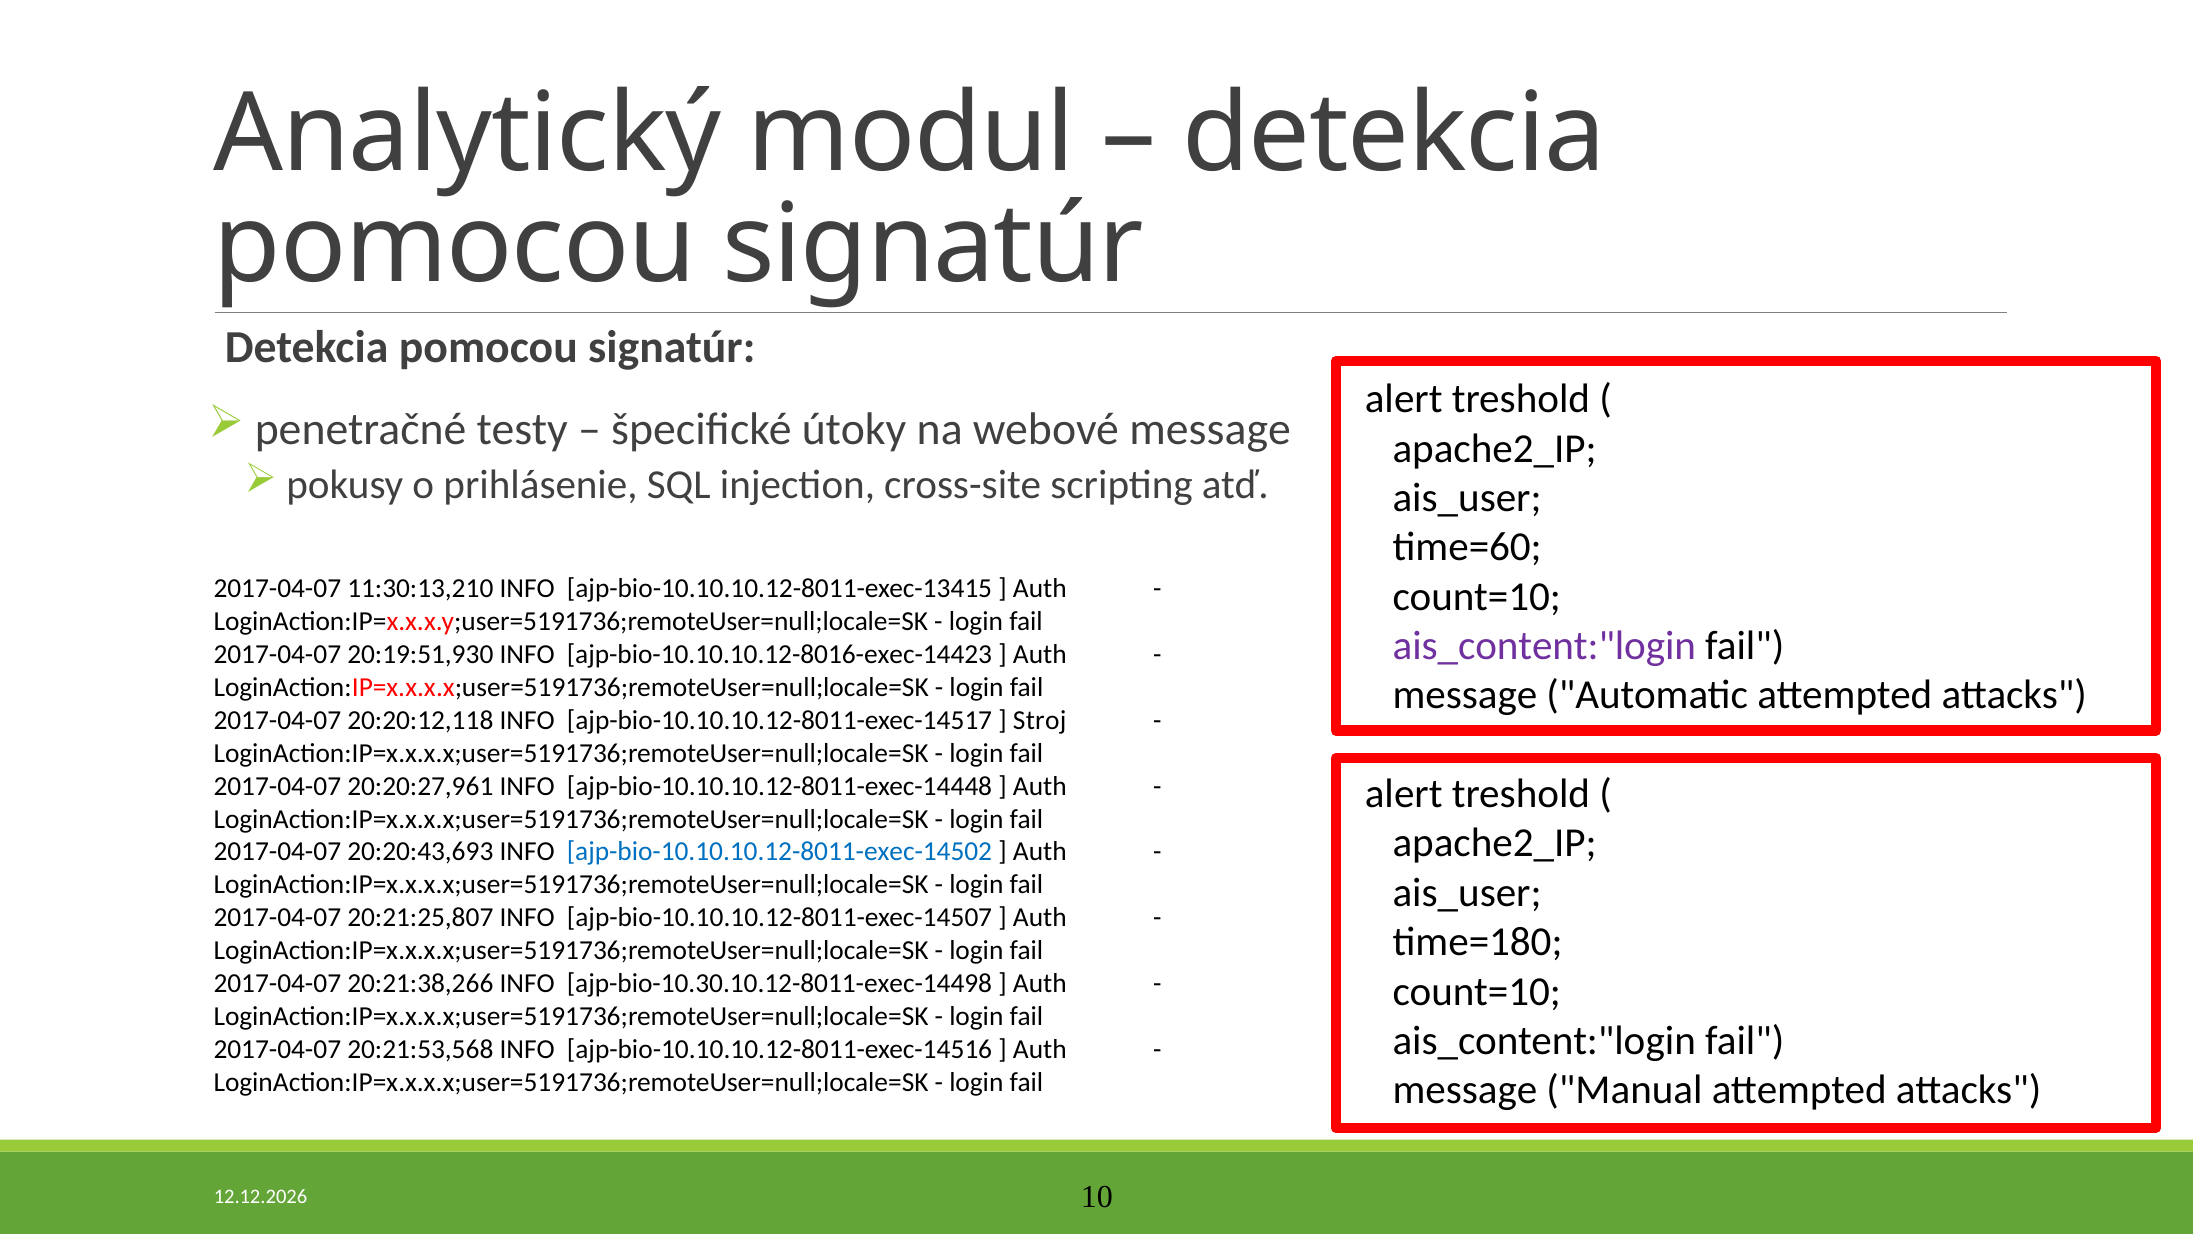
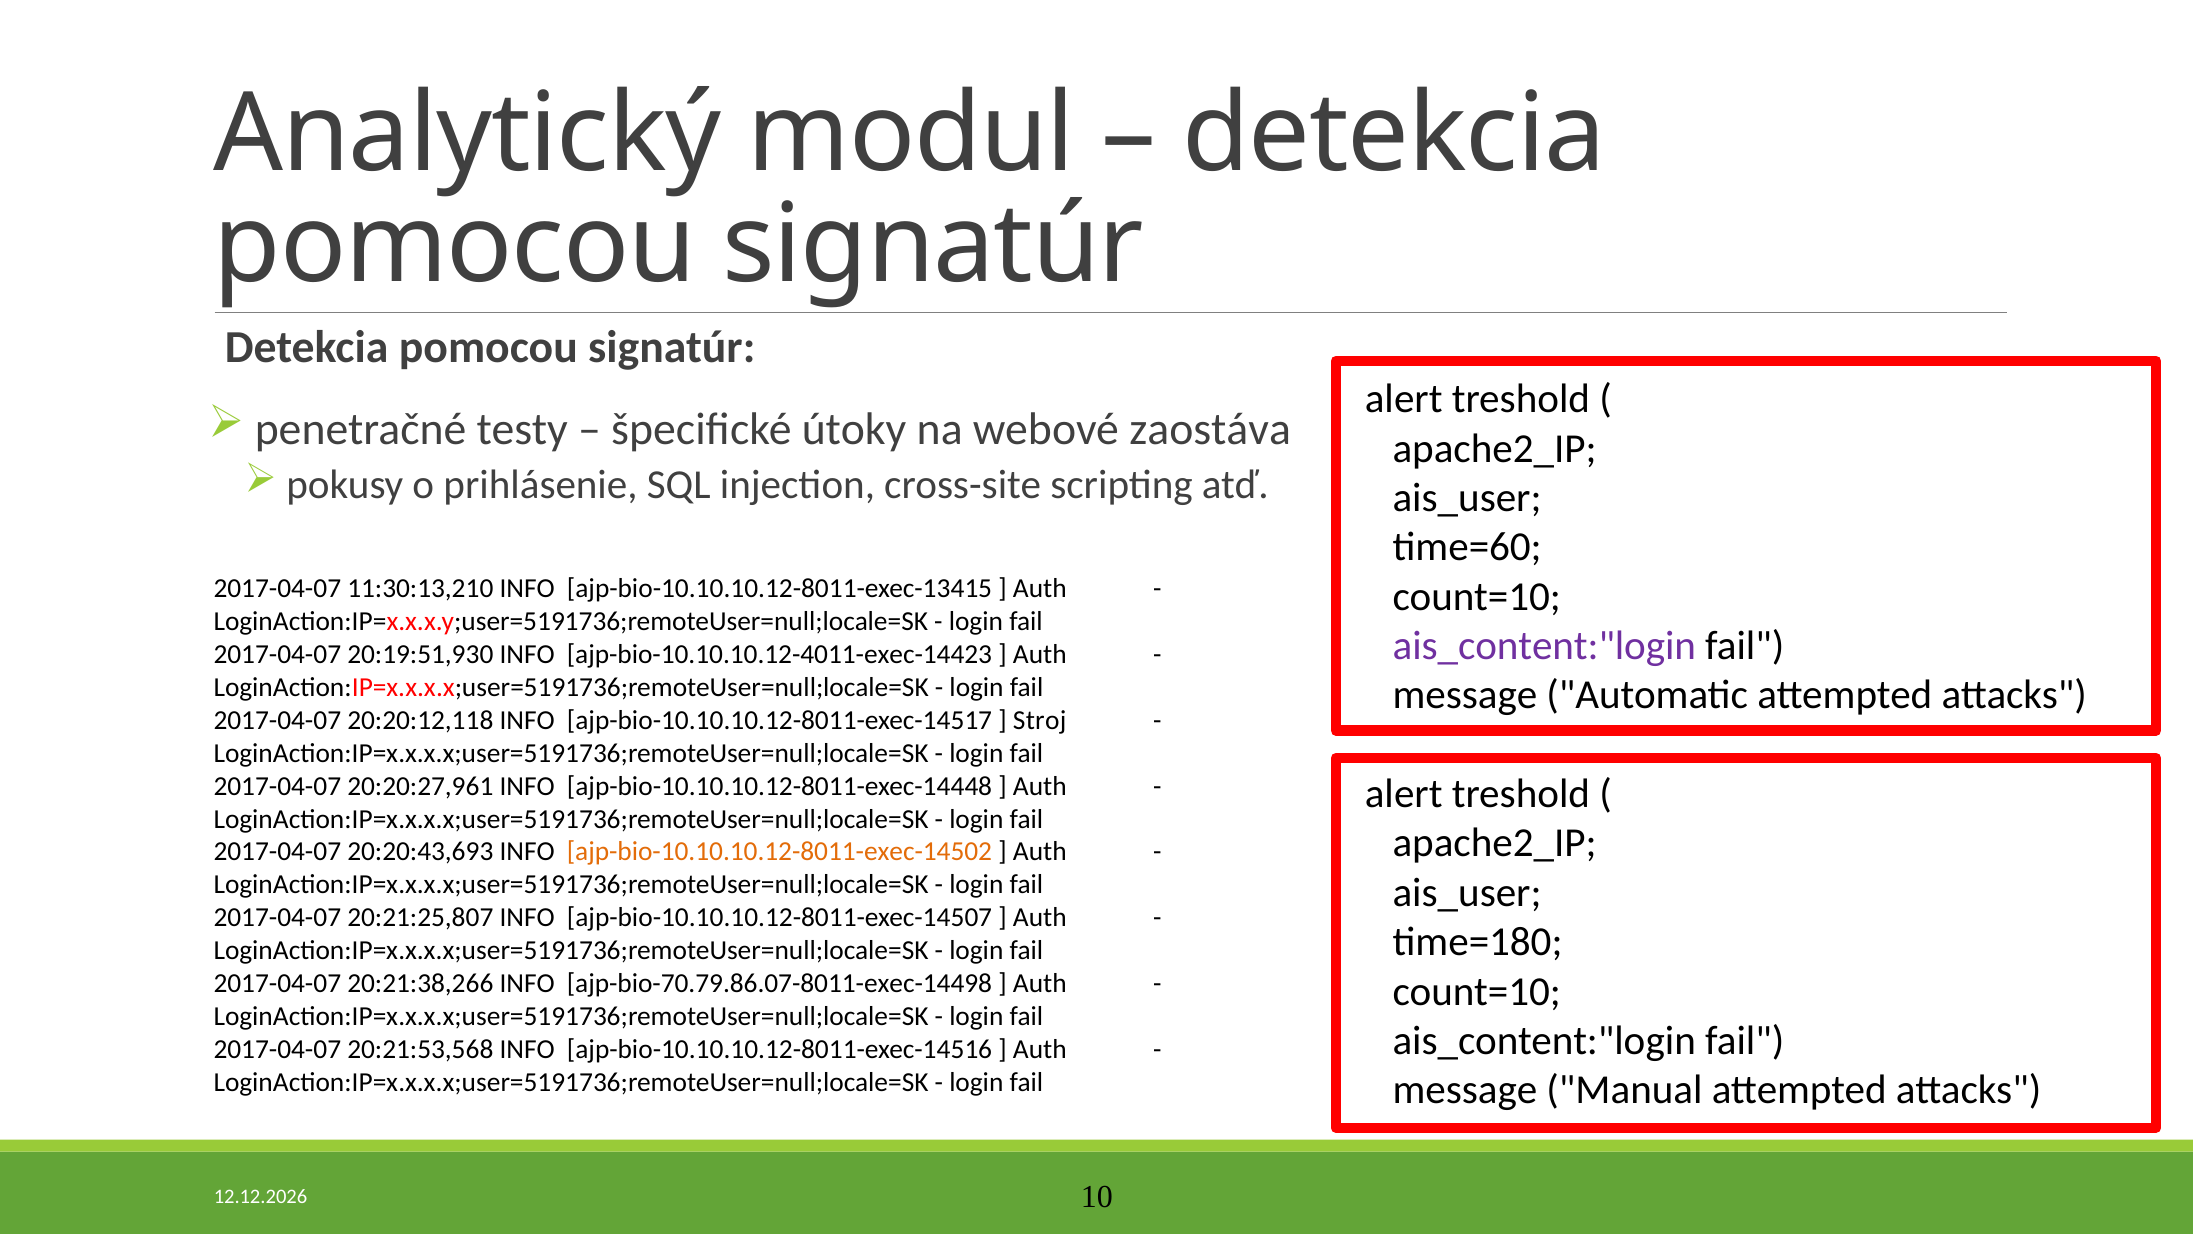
webové message: message -> zaostáva (1210, 429)
ajp-bio-10.10.10.12-8016-exec-14423: ajp-bio-10.10.10.12-8016-exec-14423 -> ajp-bio-10.10.10.12-4011-exec-14423 (779, 654)
ajp-bio-10.10.10.12-8011-exec-14502 colour: blue -> orange (779, 852)
ajp-bio-10.30.10.12-8011-exec-14498: ajp-bio-10.30.10.12-8011-exec-14498 -> ajp-bio-70.79.86.07-8011-exec-14498 (779, 983)
